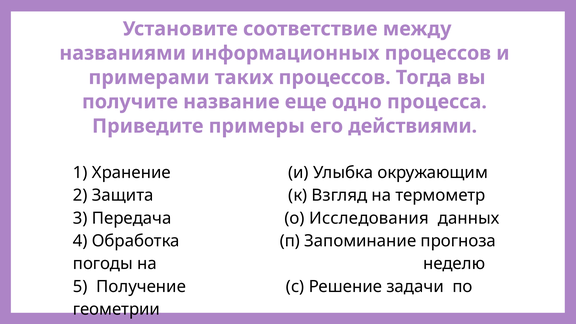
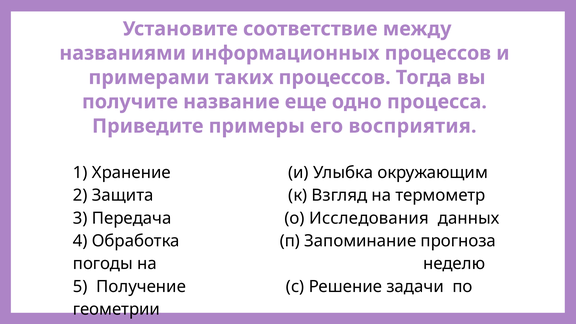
действиями: действиями -> восприятия (413, 126)
